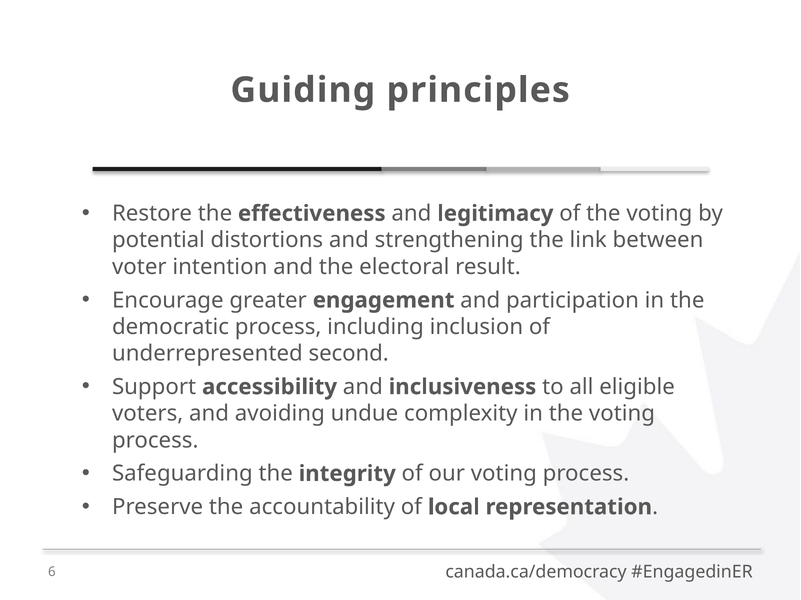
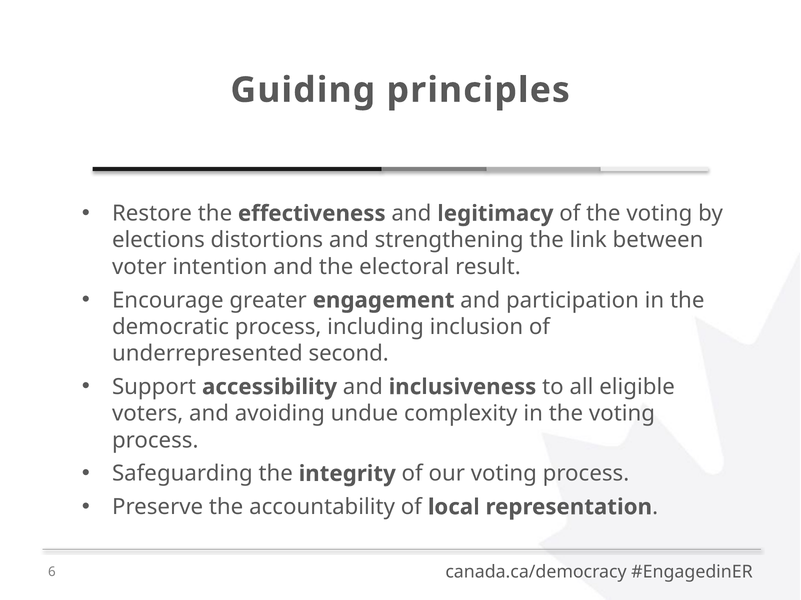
potential: potential -> elections (158, 240)
